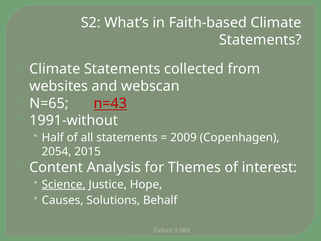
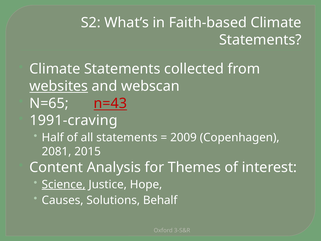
websites underline: none -> present (59, 86)
1991-without: 1991-without -> 1991-craving (74, 120)
2054: 2054 -> 2081 (56, 151)
